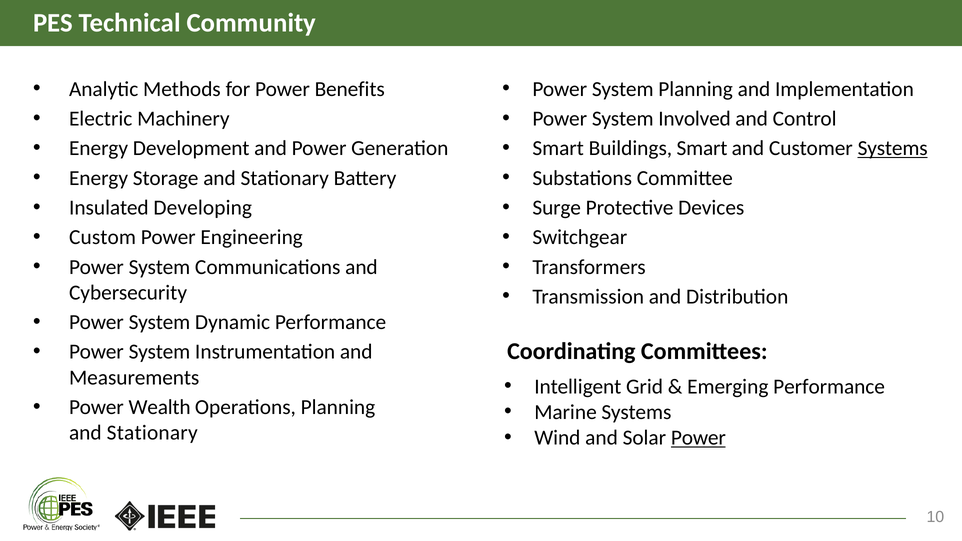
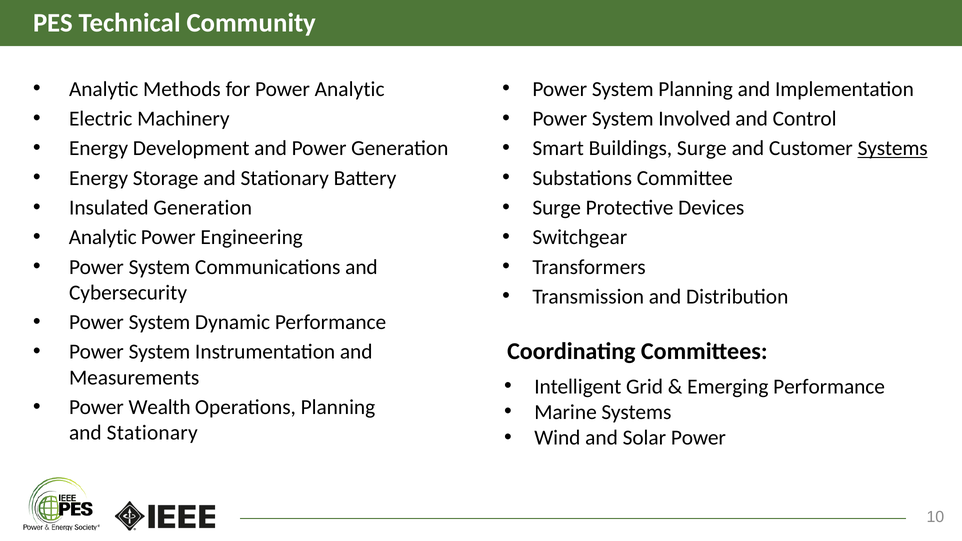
Power Benefits: Benefits -> Analytic (350, 89)
Buildings Smart: Smart -> Surge (702, 148)
Insulated Developing: Developing -> Generation (203, 208)
Custom: Custom -> Analytic (103, 237)
Power underline: present -> none (698, 438)
